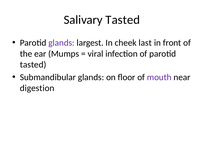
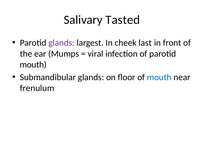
tasted: tasted -> mouth (33, 65)
mouth colour: purple -> blue (159, 77)
digestion: digestion -> frenulum (37, 88)
